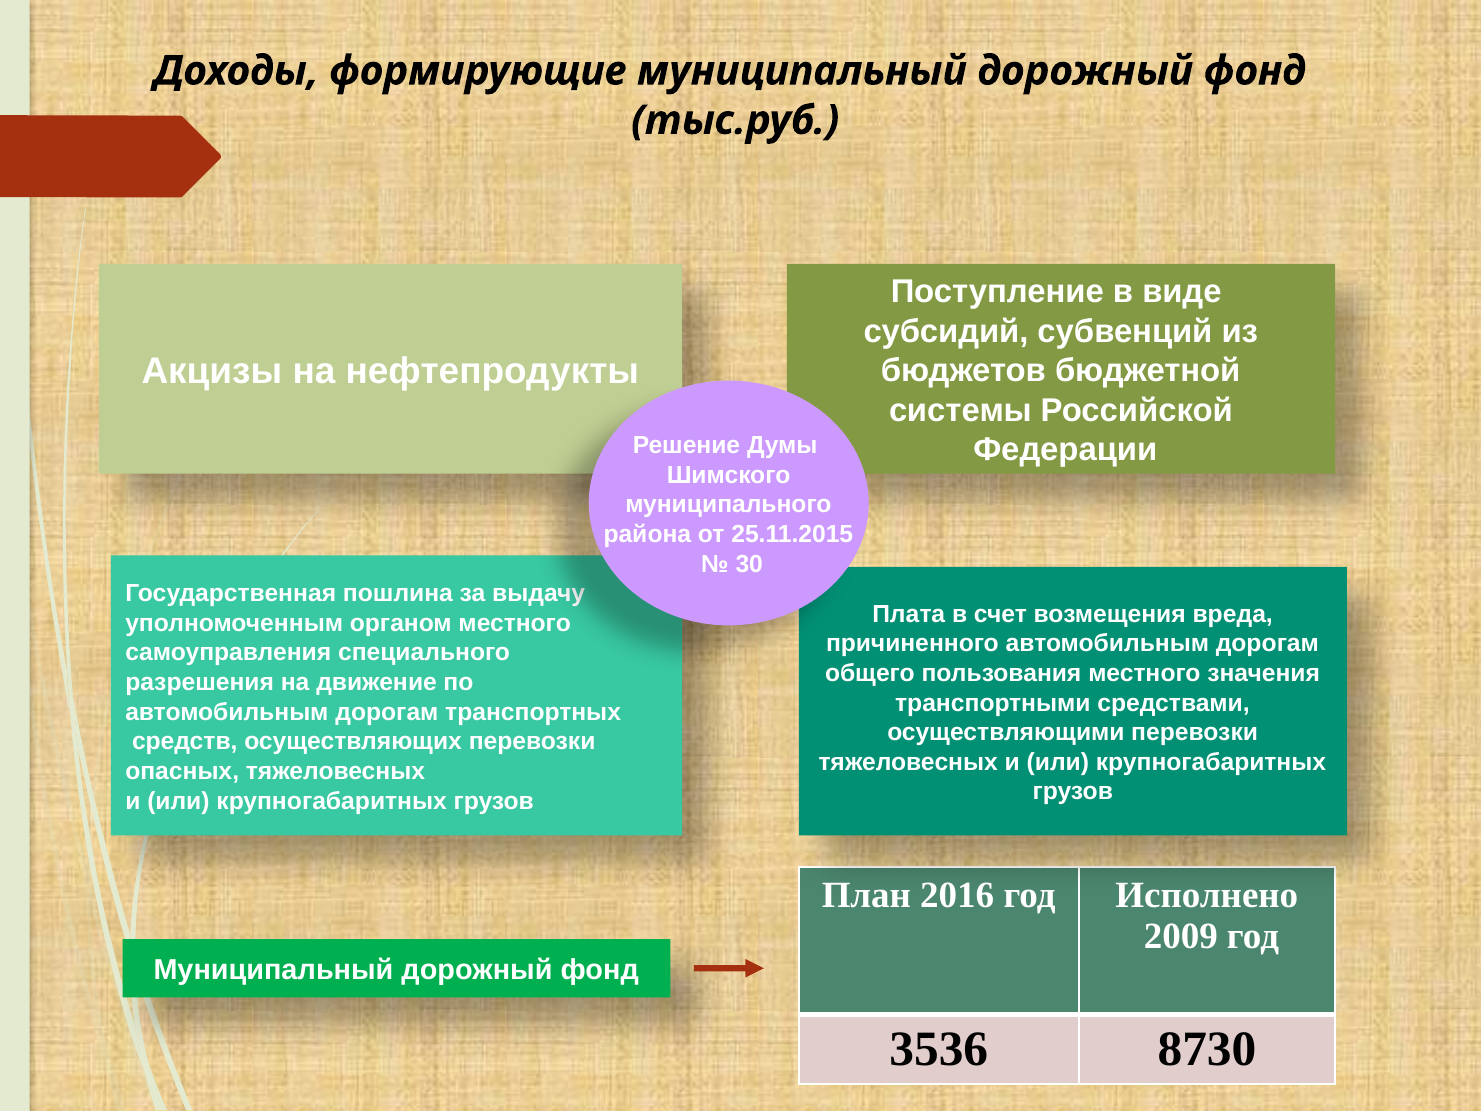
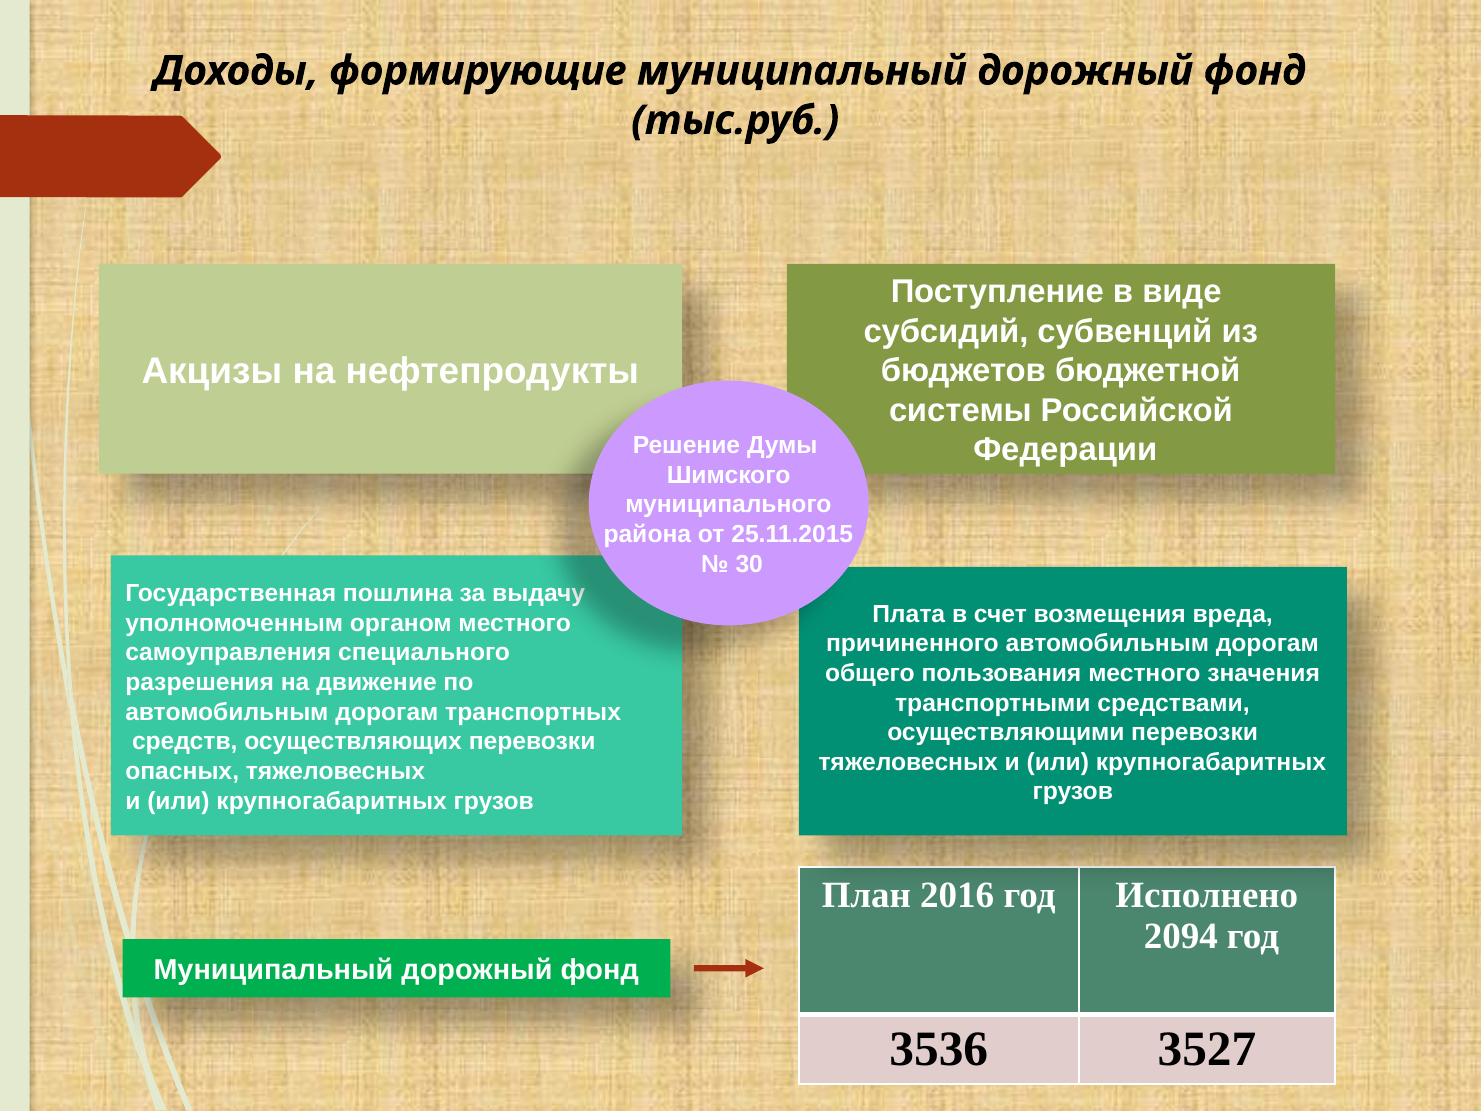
2009: 2009 -> 2094 (1181, 936)
8730: 8730 -> 3527 (1207, 1049)
